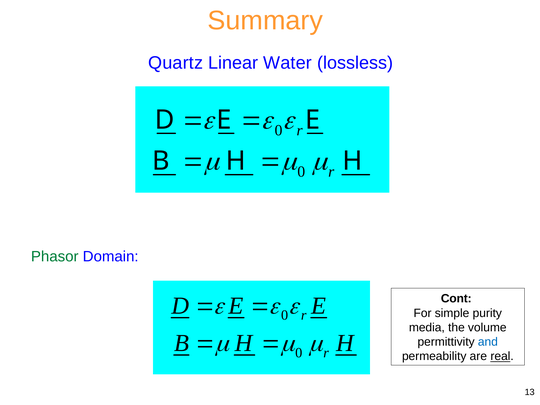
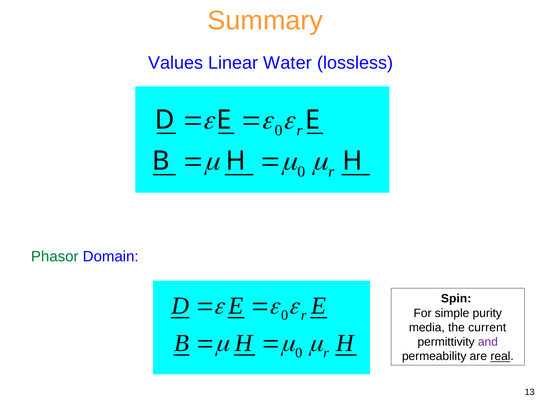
Quartz: Quartz -> Values (176, 63)
Cont: Cont -> Spin (456, 299)
volume: volume -> current (487, 327)
and colour: blue -> purple (488, 342)
